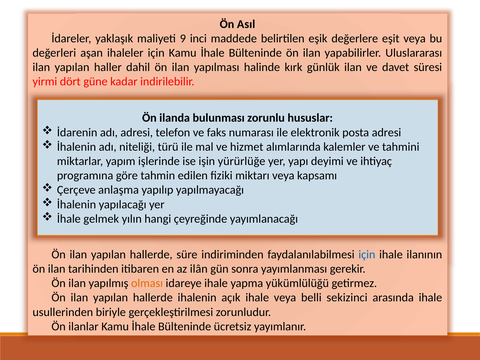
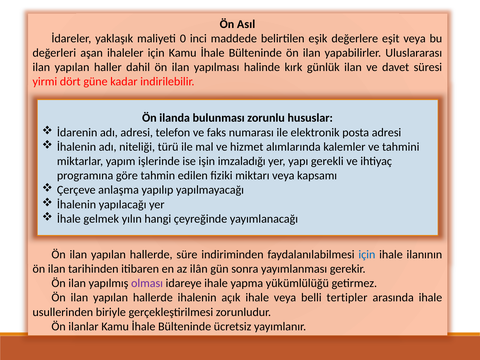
9: 9 -> 0 (183, 38)
yürürlüğe: yürürlüğe -> imzaladığı (242, 161)
deyimi: deyimi -> gerekli (327, 161)
olması colour: orange -> purple (147, 283)
sekizinci: sekizinci -> tertipler (347, 298)
